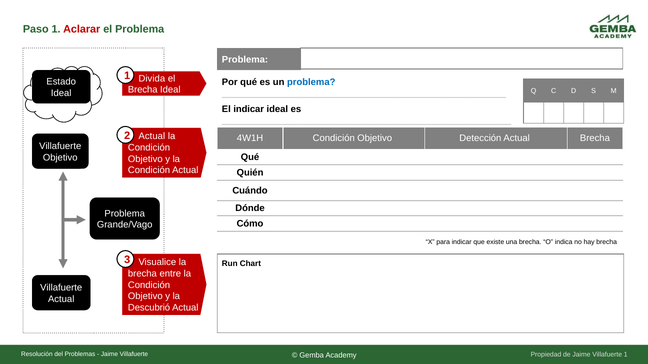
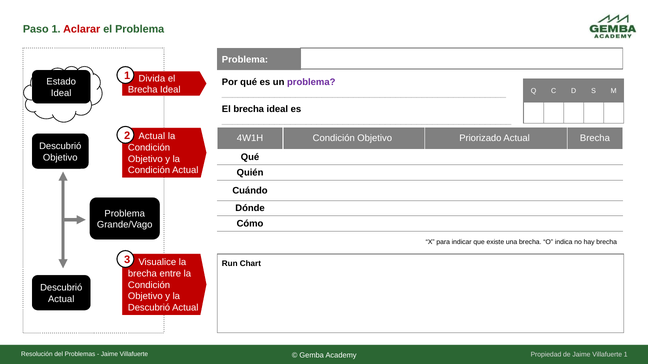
problema colour: blue -> purple (311, 82)
indicar: indicar -> brecha (249, 109)
Detección: Detección -> Priorizado (480, 139)
Villafuerte: Villafuerte -> Descubrió (60, 146)
Villafuerte: Villafuerte -> Descubrió (61, 288)
